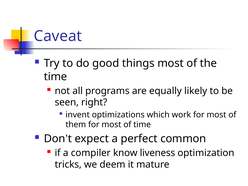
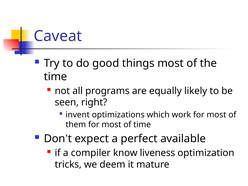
common: common -> available (183, 139)
